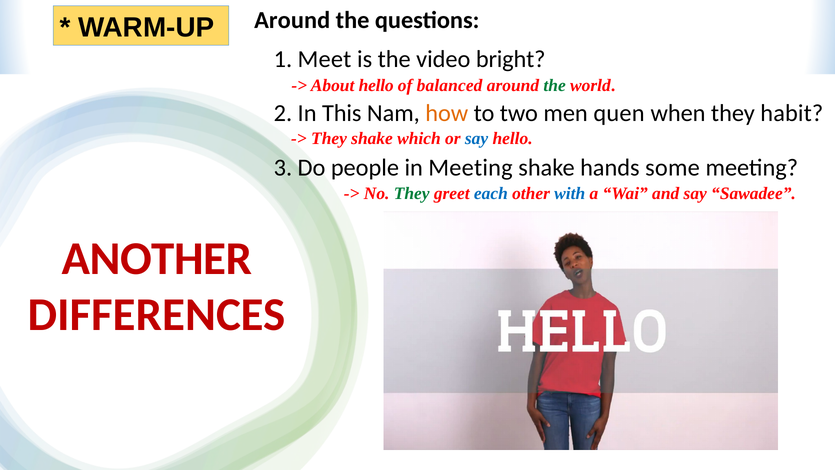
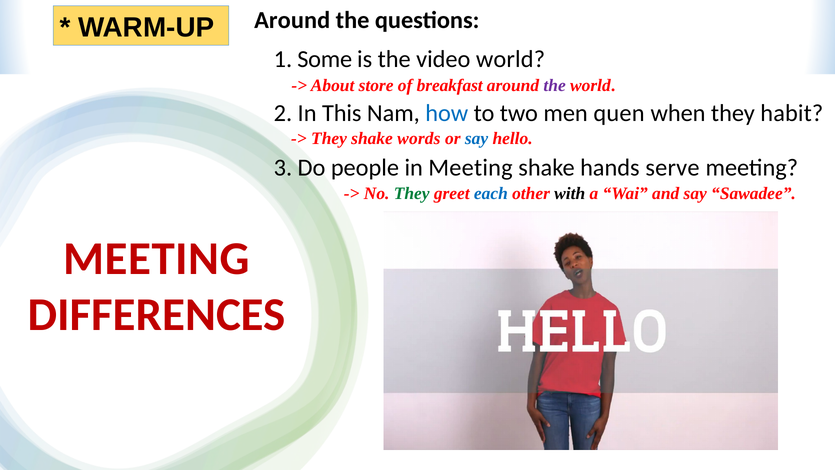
Meet: Meet -> Some (325, 59)
video bright: bright -> world (510, 59)
About hello: hello -> store (376, 86)
balanced: balanced -> breakfast (450, 86)
the colour: green -> purple (555, 86)
how colour: orange -> blue (447, 113)
which: which -> words (419, 138)
some: some -> serve (672, 168)
with colour: blue -> black (570, 194)
ANOTHER: ANOTHER -> MEETING (156, 258)
